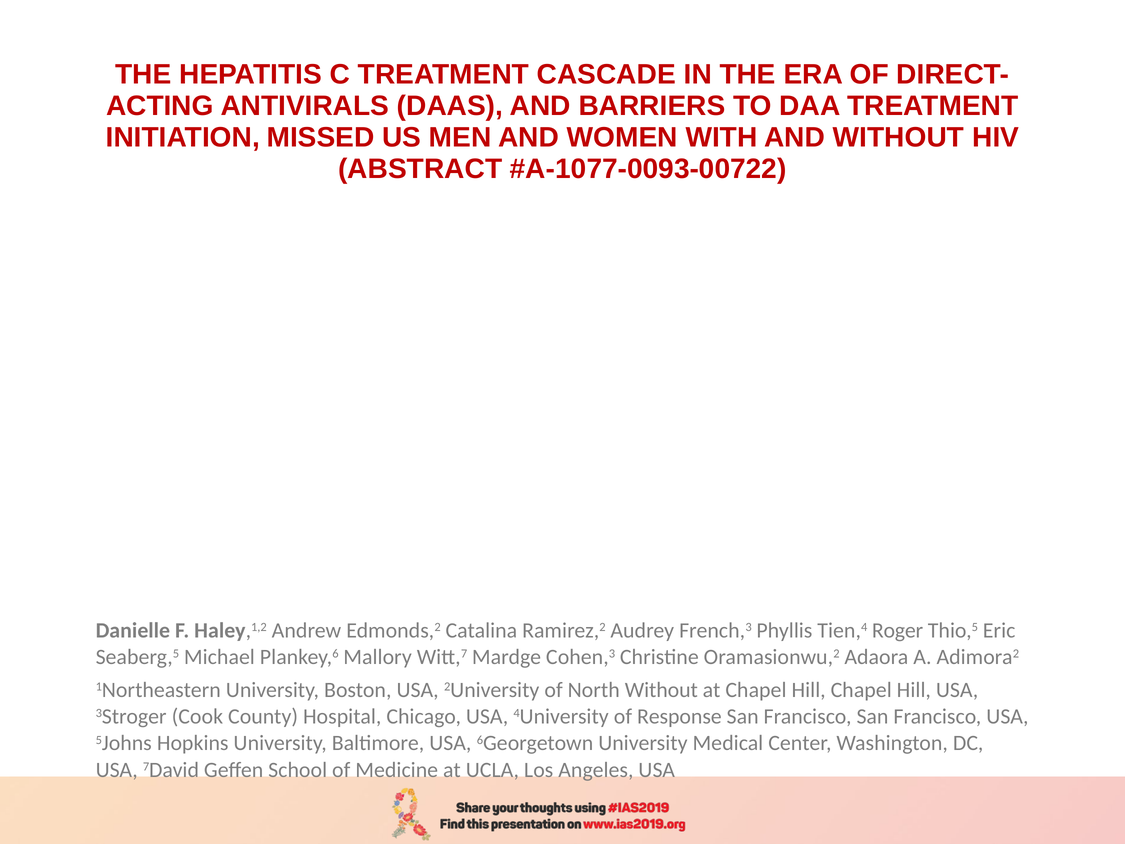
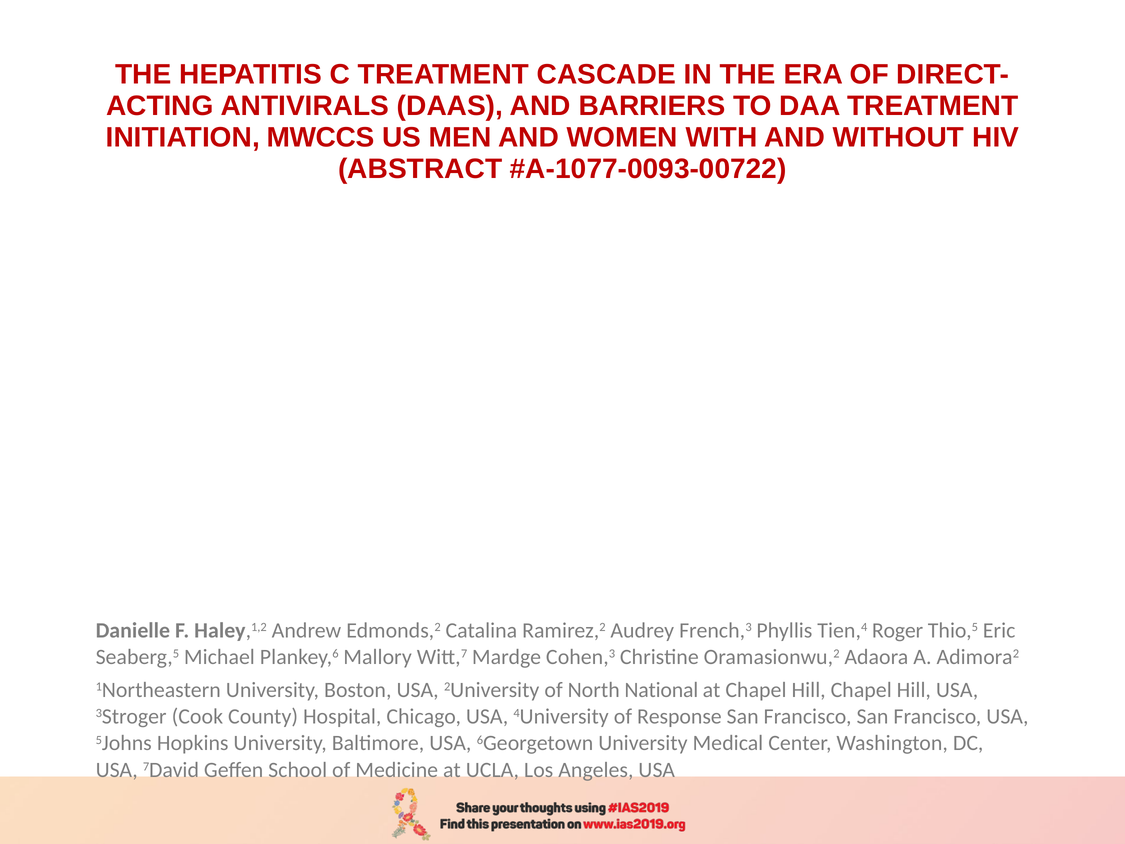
MISSED: MISSED -> MWCCS (321, 137)
North Without: Without -> National (661, 690)
